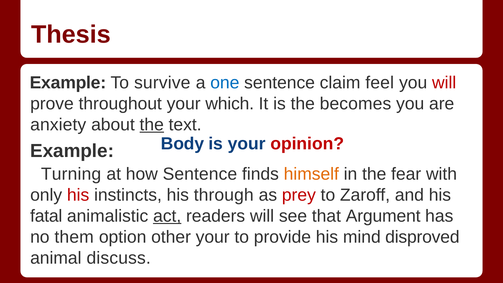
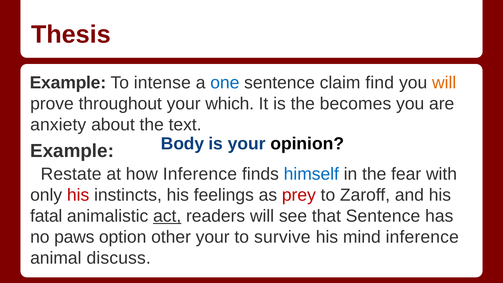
survive: survive -> intense (162, 83)
feel: feel -> find (380, 83)
will colour: red -> orange (444, 83)
the underline: present -> none (152, 125)
opinion colour: red -> black (307, 144)
Turning: Turning -> Restate (71, 174)
how Sentence: Sentence -> Inference (200, 174)
himself colour: orange -> blue (311, 174)
through: through -> feelings (224, 195)
that Argument: Argument -> Sentence (383, 216)
them: them -> paws (74, 237)
provide: provide -> survive (282, 237)
mind disproved: disproved -> inference (422, 237)
